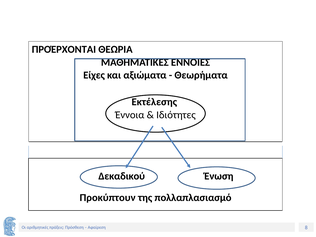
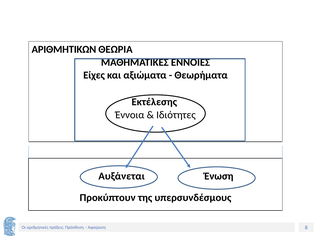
ΠΡΟΈΡΧΟΝΤΑΙ: ΠΡΟΈΡΧΟΝΤΑΙ -> ΑΡΙΘΜΗΤΙΚΩΝ (64, 49)
Δεκαδικού: Δεκαδικού -> Αυξάνεται (122, 176)
πολλαπλασιασμό: πολλαπλασιασμό -> υπερσυνδέσμους (193, 198)
